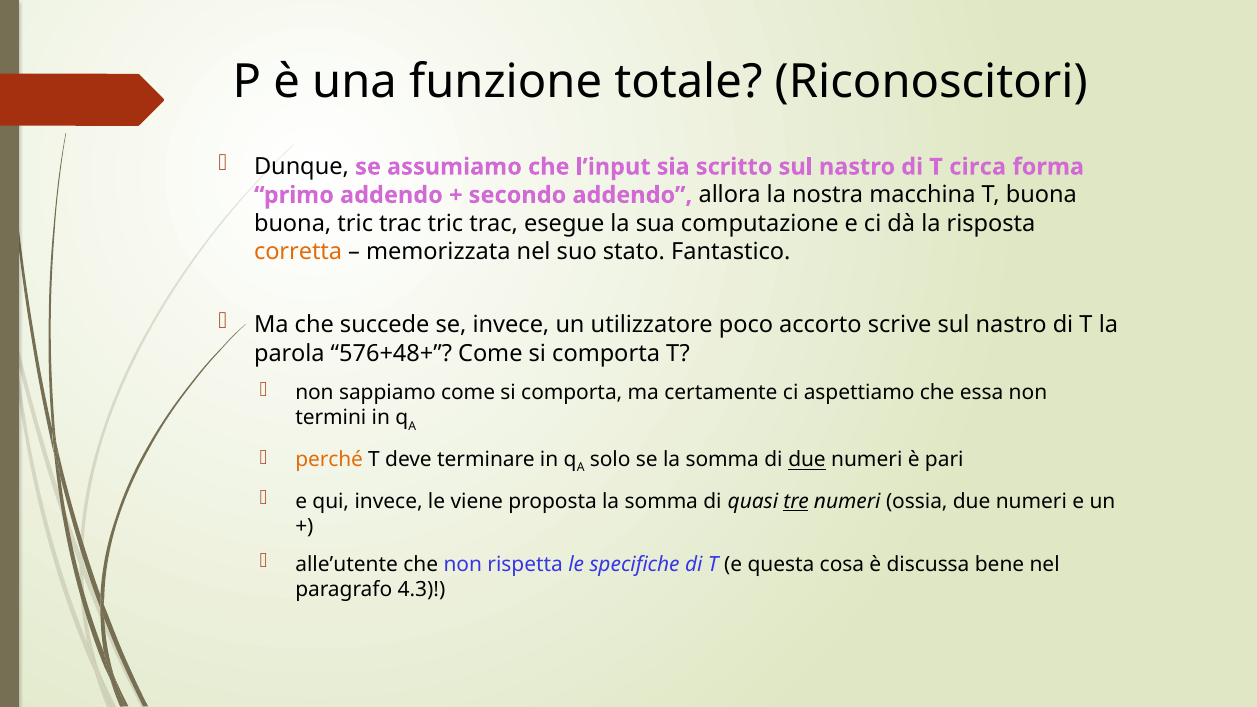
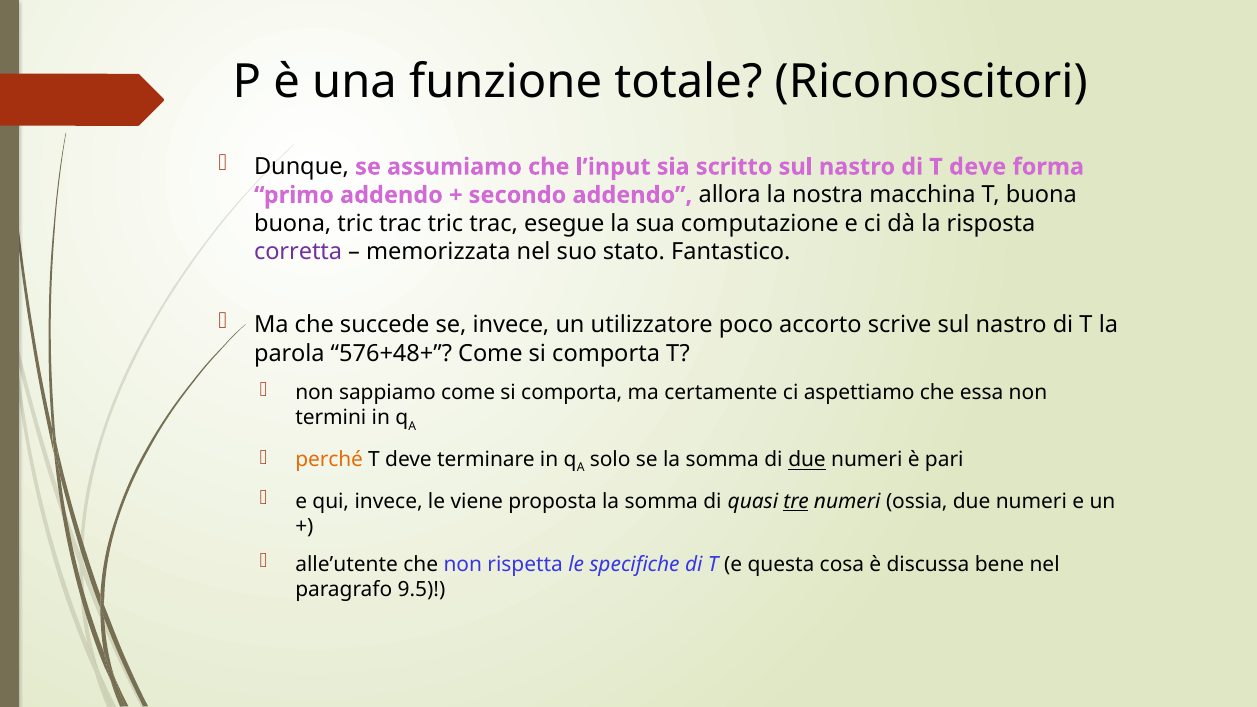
di T circa: circa -> deve (978, 167)
corretta colour: orange -> purple (298, 252)
4.3: 4.3 -> 9.5 (421, 590)
